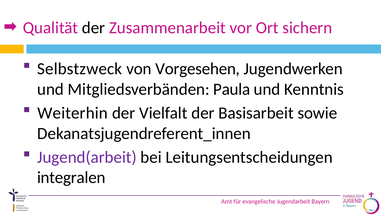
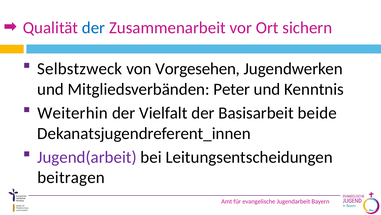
der colour: black -> blue (94, 28)
Paula: Paula -> Peter (232, 89)
sowie: sowie -> beide (317, 113)
integralen: integralen -> beitragen (71, 177)
